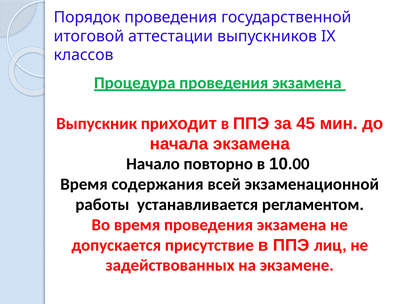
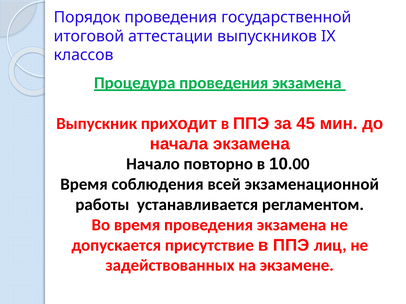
содержания: содержания -> соблюдения (158, 185)
